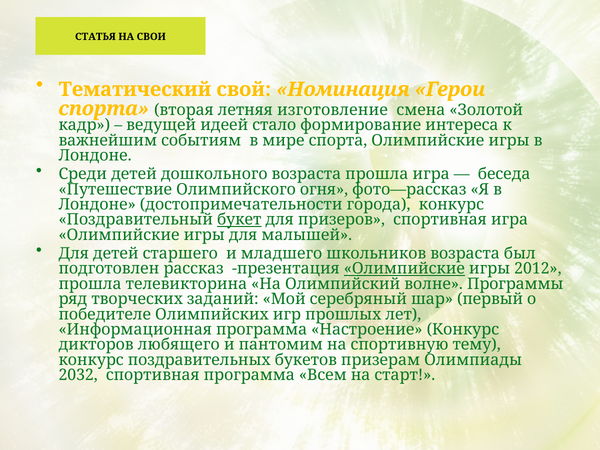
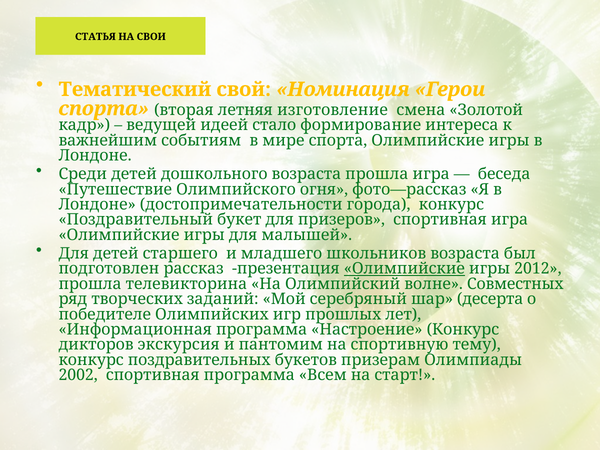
букет underline: present -> none (239, 220)
Программы: Программы -> Совместных (515, 284)
первый: первый -> десерта (490, 299)
любящего: любящего -> экскурсия (179, 345)
2032: 2032 -> 2002 (78, 375)
